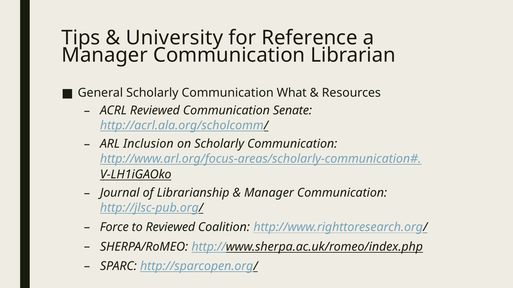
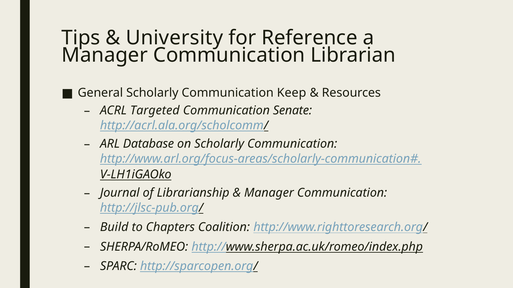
What: What -> Keep (292, 93)
ACRL Reviewed: Reviewed -> Targeted (155, 111)
Inclusion: Inclusion -> Database (149, 144)
Force: Force -> Build (114, 228)
to Reviewed: Reviewed -> Chapters (170, 228)
